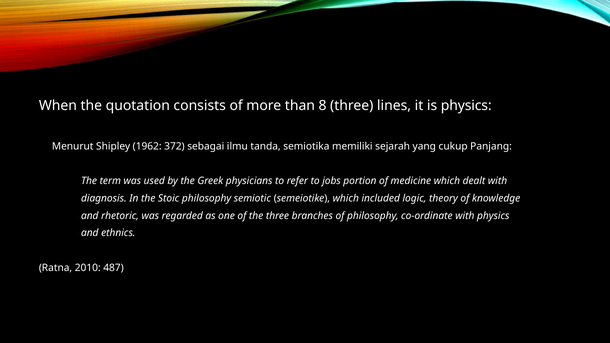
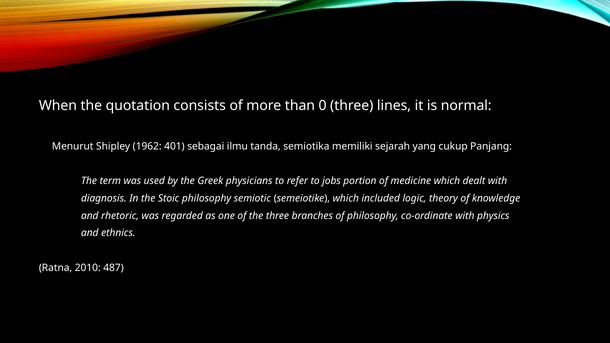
8: 8 -> 0 (323, 106)
is physics: physics -> normal (466, 106)
372: 372 -> 401 (174, 147)
